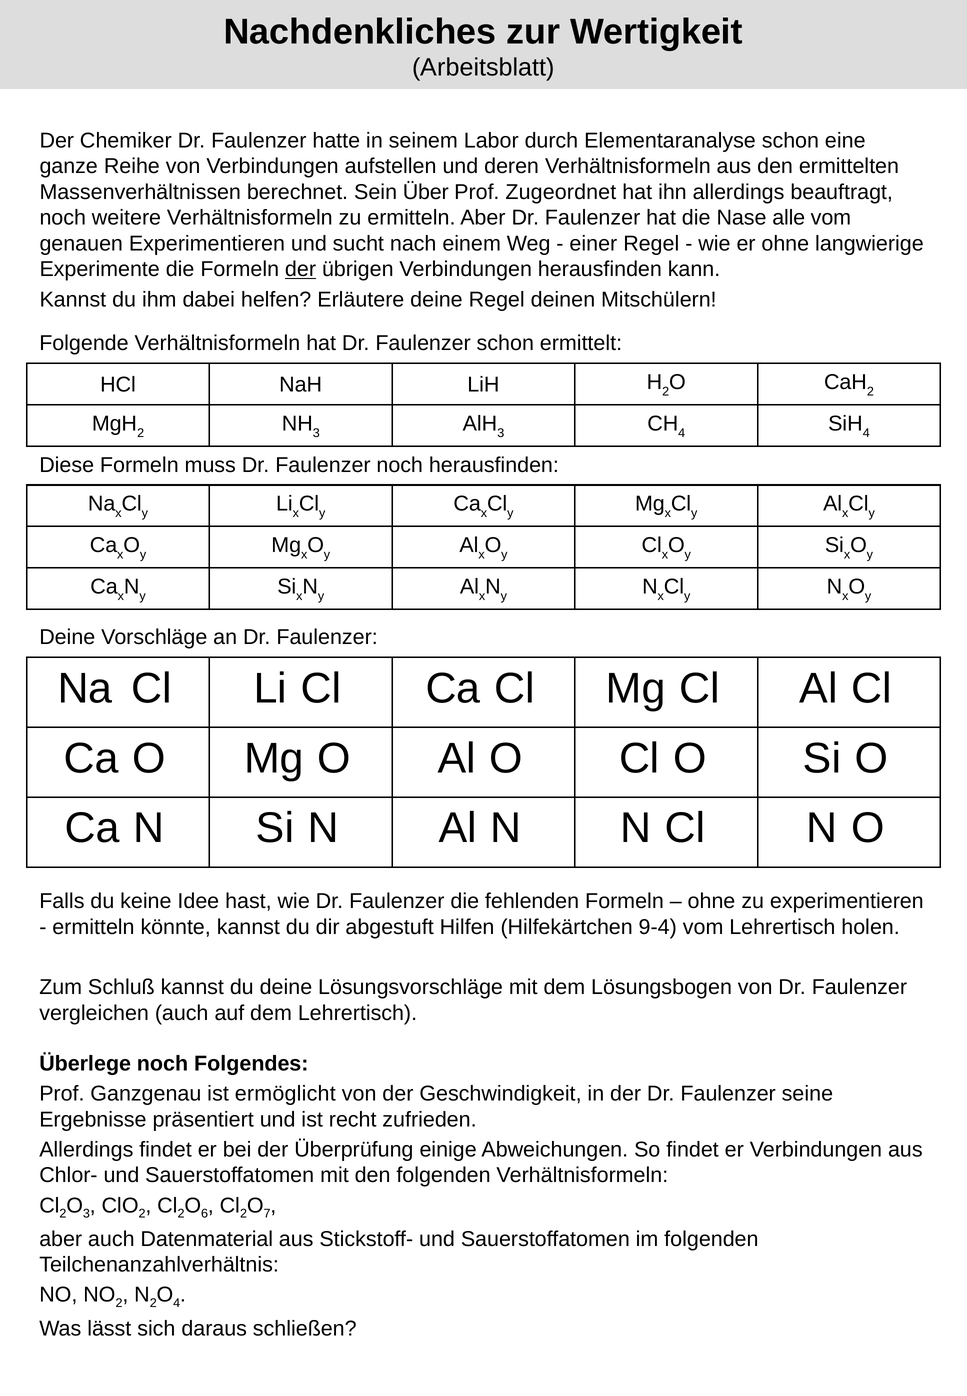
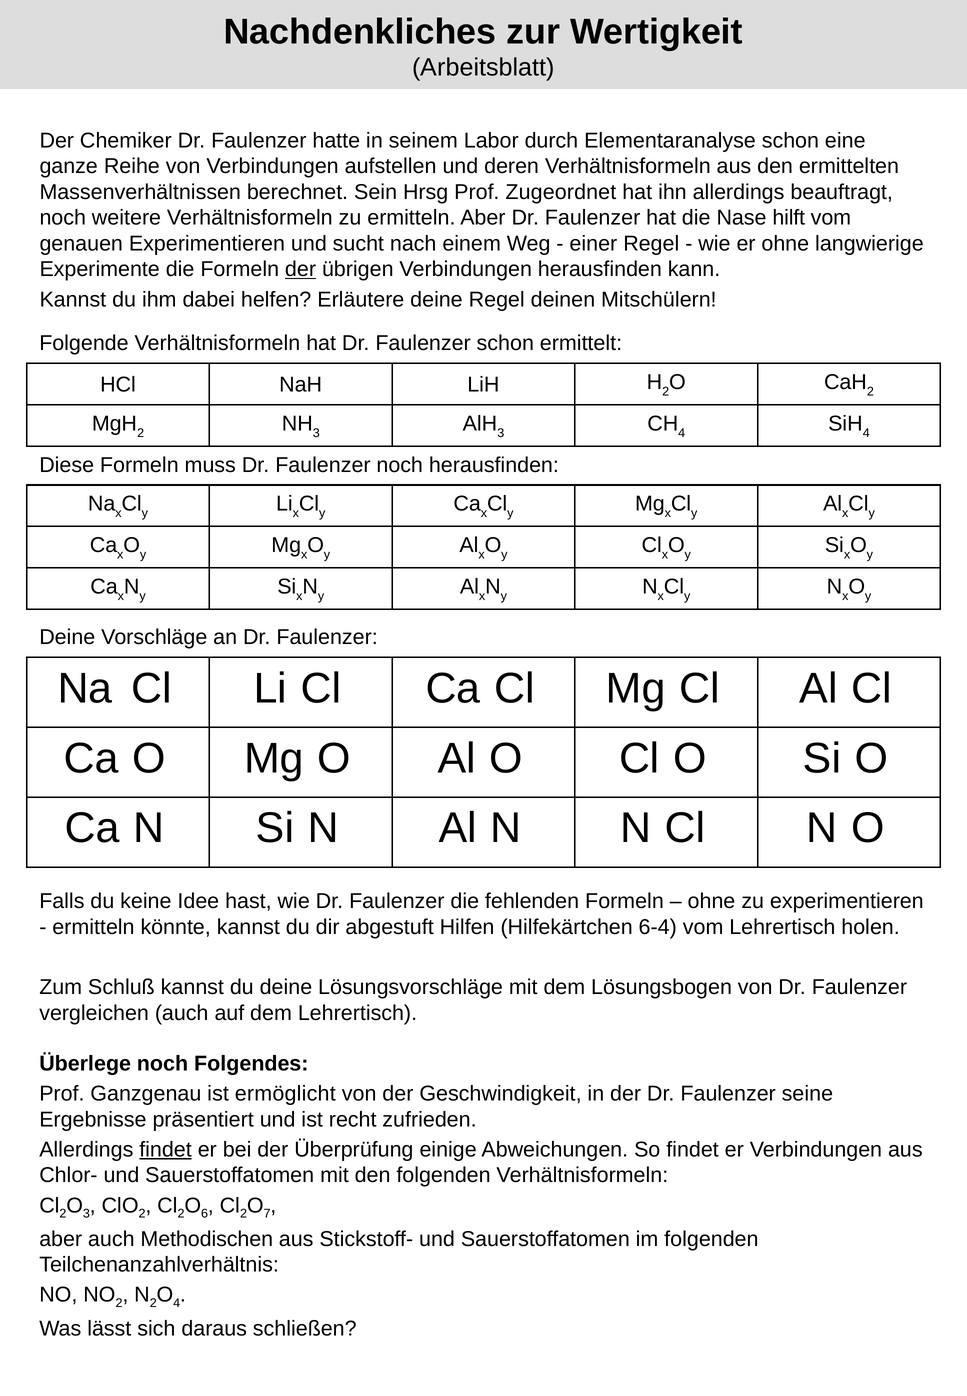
Über: Über -> Hrsg (426, 192)
alle: alle -> hilft (789, 218)
9-4: 9-4 -> 6-4 (658, 928)
findet underline: none -> present (165, 1150)
Datenmaterial: Datenmaterial -> Methodischen (207, 1240)
